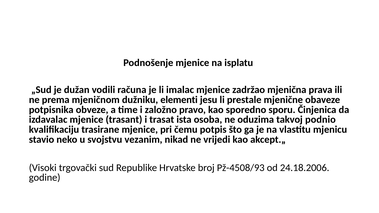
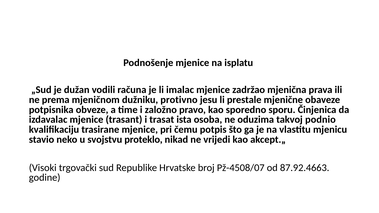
elementi: elementi -> protivno (179, 100)
vezanim: vezanim -> proteklo (143, 140)
Pž-4508/93: Pž-4508/93 -> Pž-4508/07 (241, 168)
24.18.2006: 24.18.2006 -> 87.92.4663 (305, 168)
